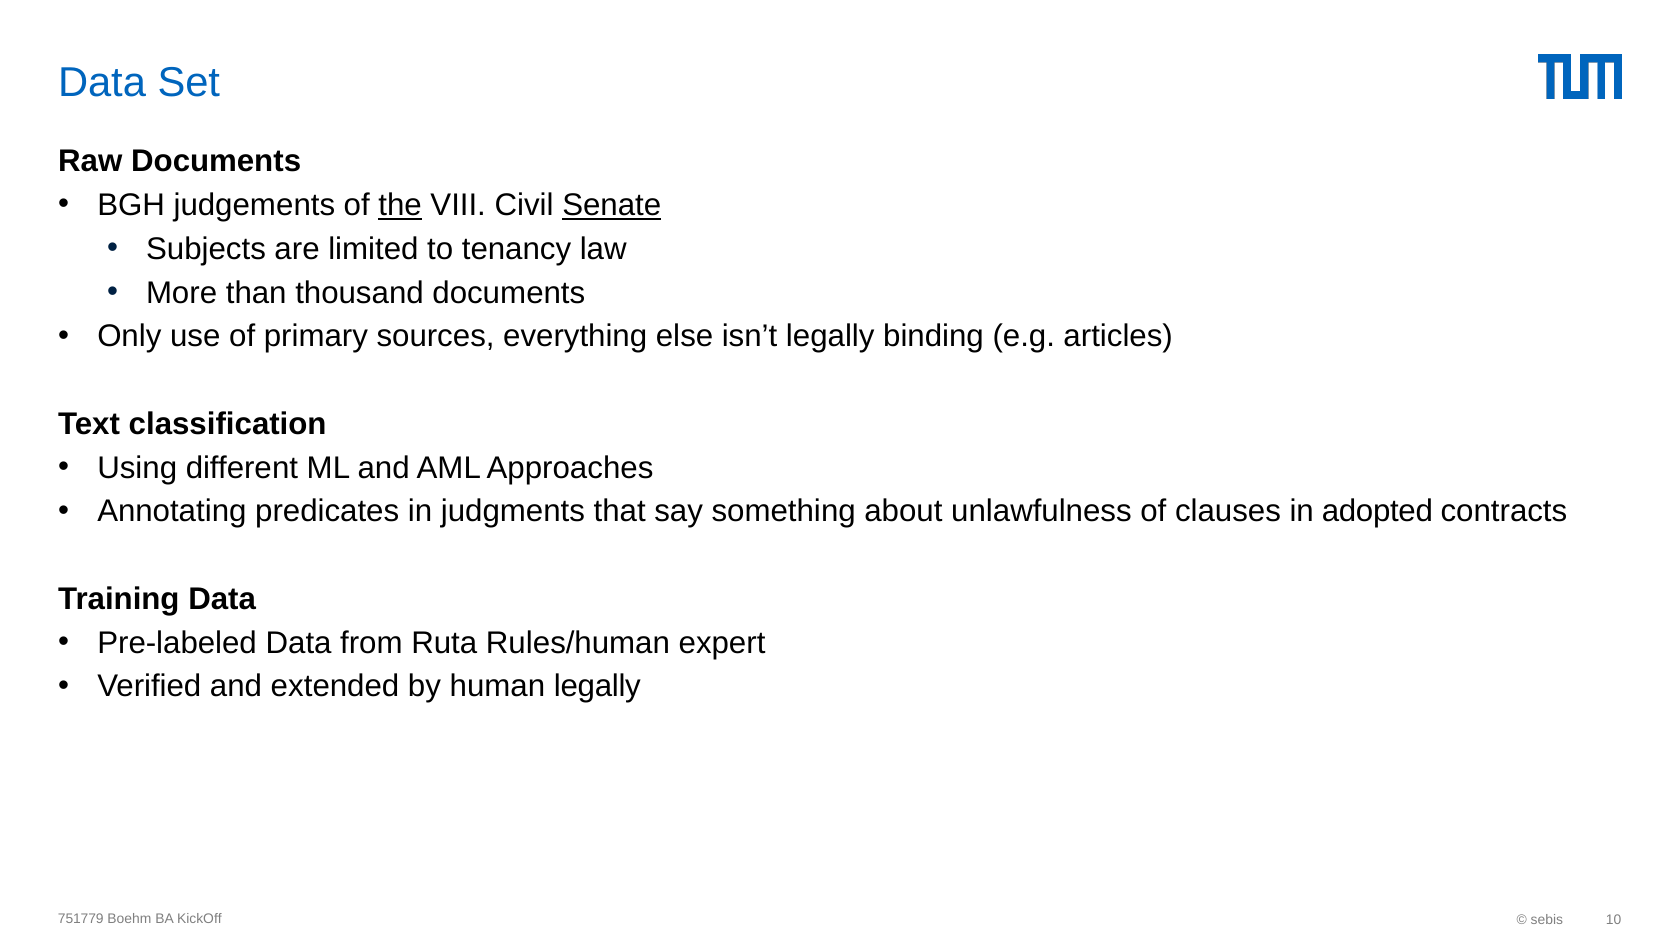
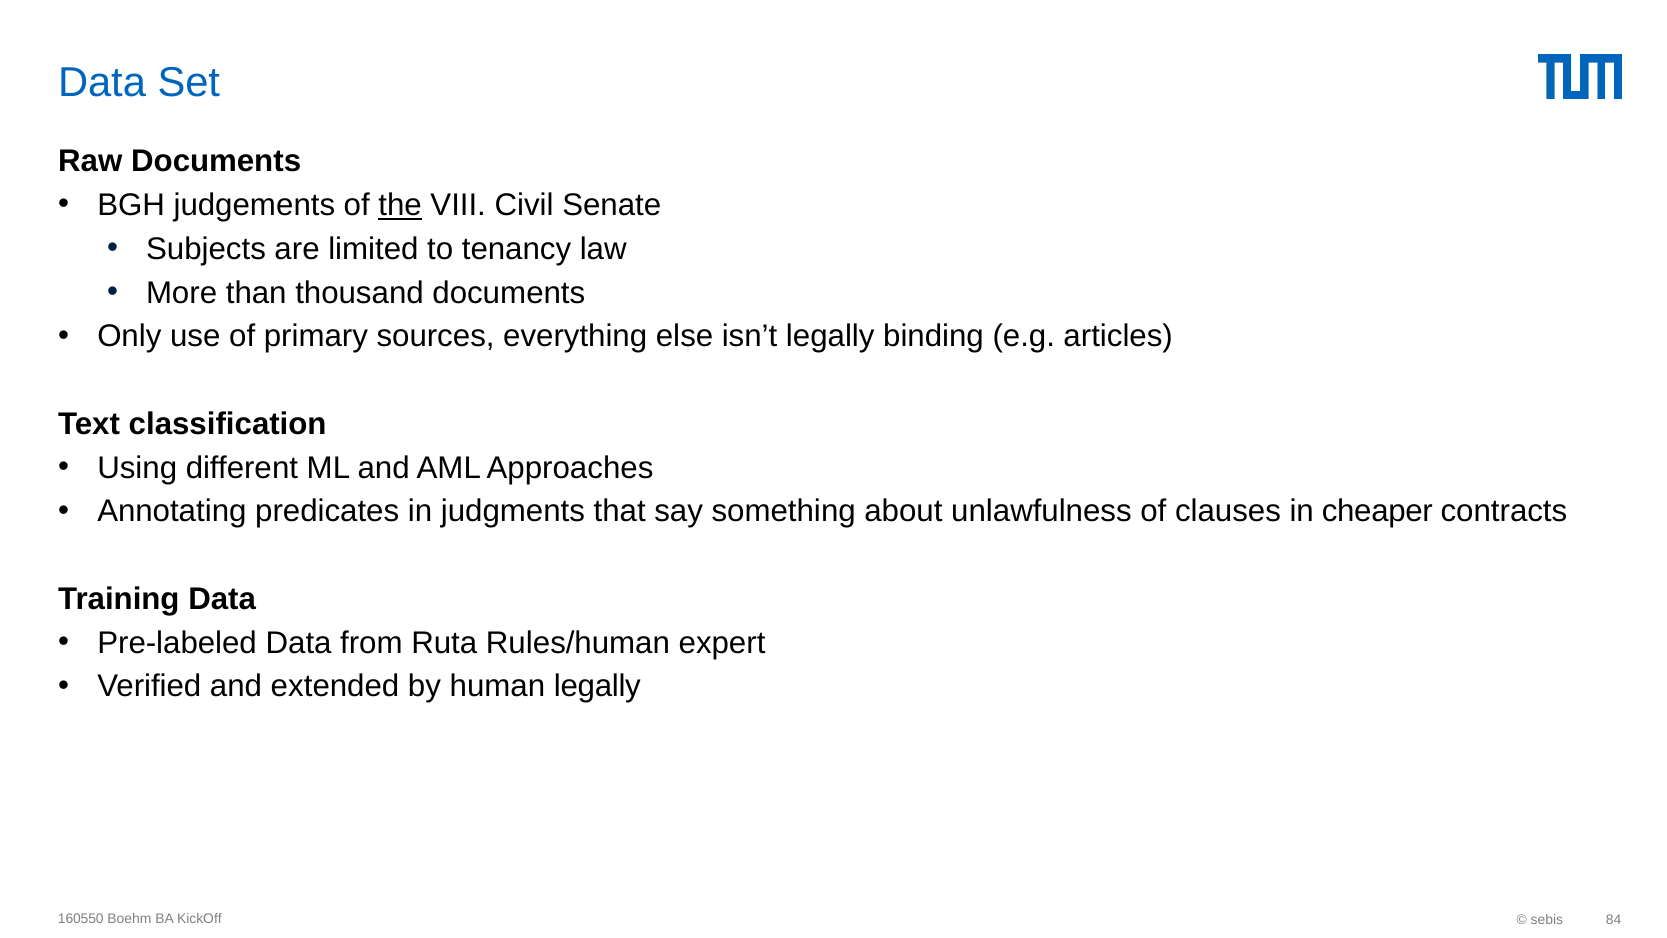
Senate underline: present -> none (612, 205)
adopted: adopted -> cheaper (1377, 511)
751779: 751779 -> 160550 (81, 919)
10: 10 -> 84 (1614, 919)
